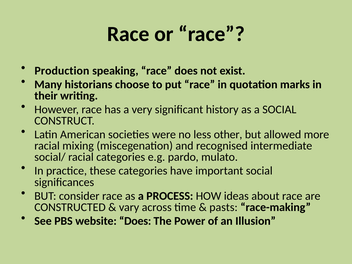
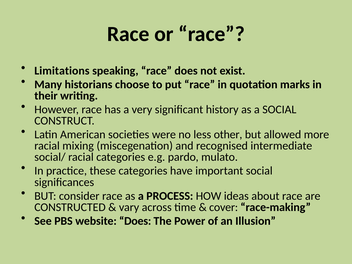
Production: Production -> Limitations (62, 71)
pasts: pasts -> cover (224, 207)
